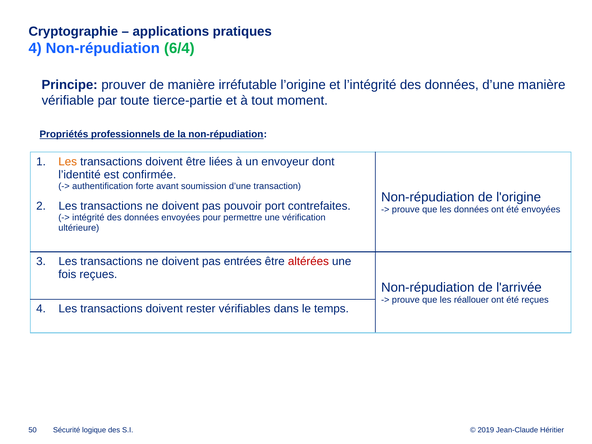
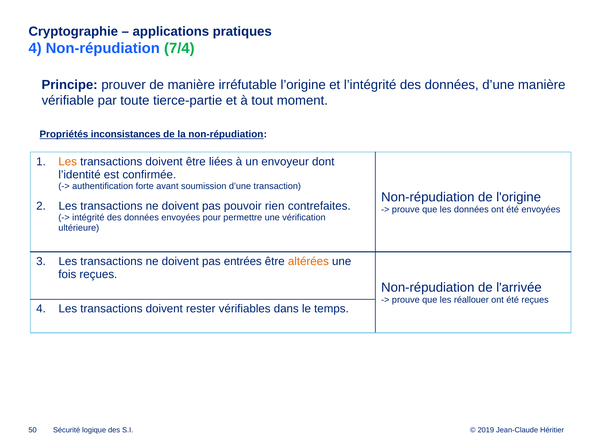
6/4: 6/4 -> 7/4 (179, 48)
professionnels: professionnels -> inconsistances (126, 134)
port: port -> rien (275, 206)
altérées colour: red -> orange (308, 261)
